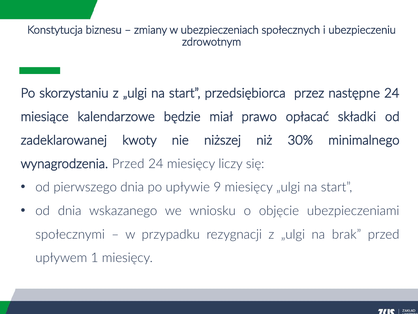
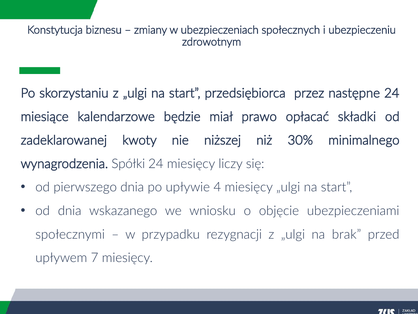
wynagrodzenia Przed: Przed -> Spółki (128, 163)
9: 9 -> 4 (217, 187)
1: 1 -> 7 (95, 258)
